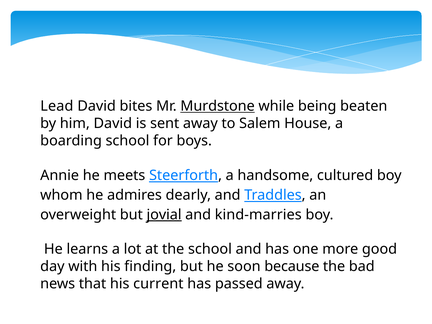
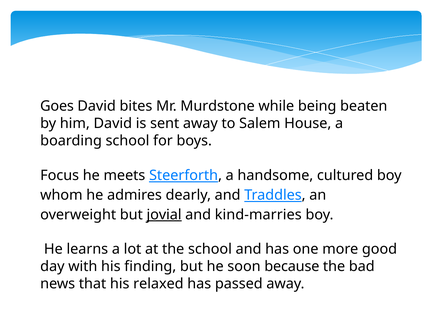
Lead: Lead -> Goes (57, 106)
Murdstone underline: present -> none (218, 106)
Annie: Annie -> Focus (60, 175)
current: current -> relaxed (158, 284)
